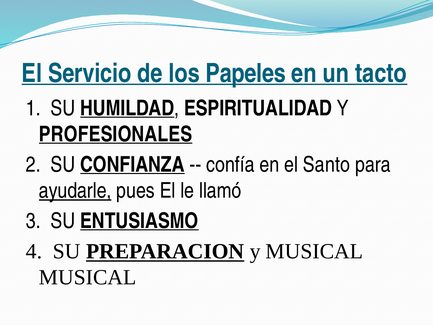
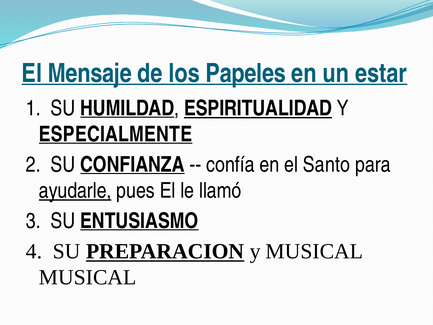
Servicio: Servicio -> Mensaje (90, 73)
tacto: tacto -> estar (381, 73)
ESPIRITUALIDAD underline: none -> present (258, 108)
PROFESIONALES: PROFESIONALES -> ESPECIALMENTE (116, 134)
